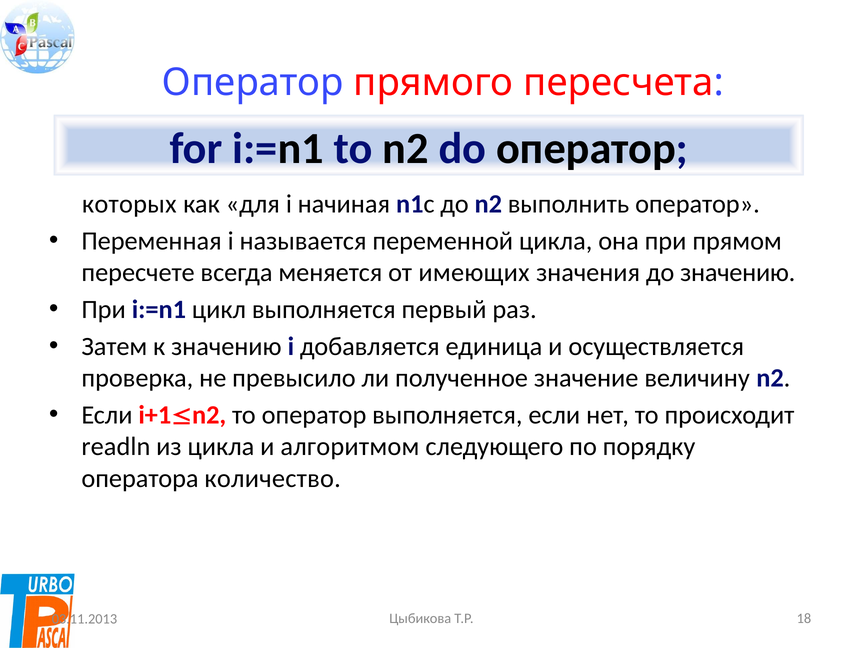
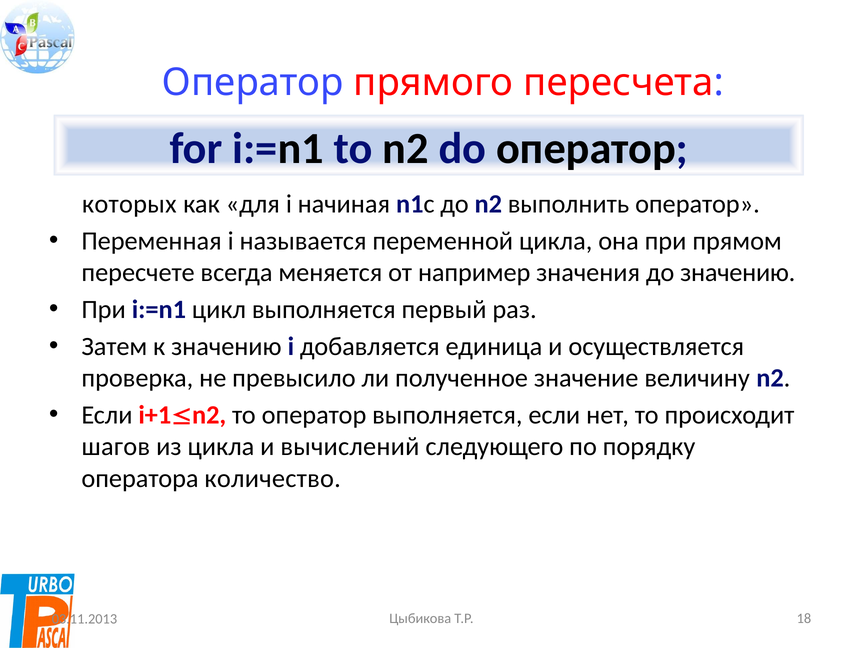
имеющих: имеющих -> например (474, 272)
readln: readln -> шагов (116, 446)
алгоритмом: алгоритмом -> вычислений (350, 446)
